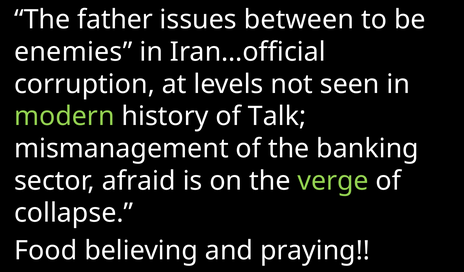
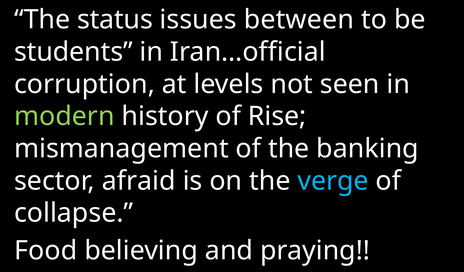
father: father -> status (115, 20)
enemies: enemies -> students (73, 52)
Talk: Talk -> Rise (277, 116)
verge colour: light green -> light blue (333, 181)
